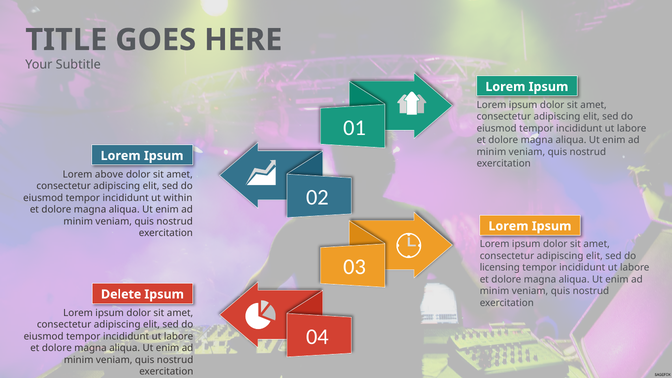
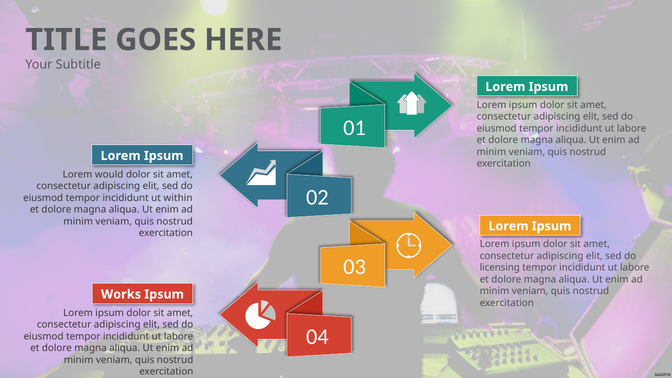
above: above -> would (109, 174)
Delete: Delete -> Works (121, 294)
